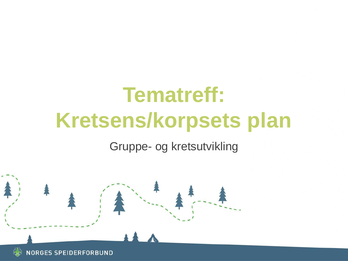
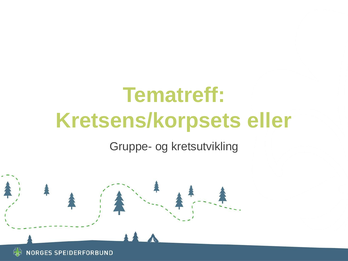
plan: plan -> eller (269, 121)
